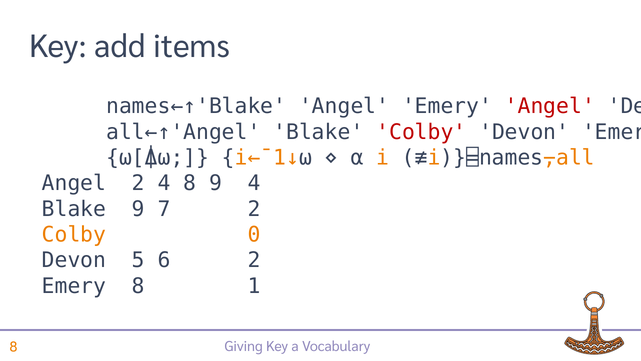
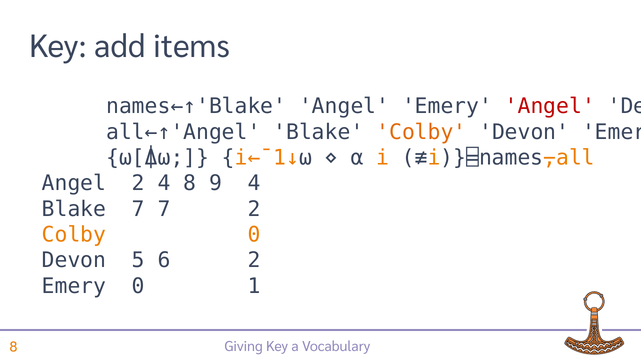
Colby colour: red -> orange (421, 132)
Blake 9: 9 -> 7 (138, 209)
Emery 8: 8 -> 0 (138, 286)
